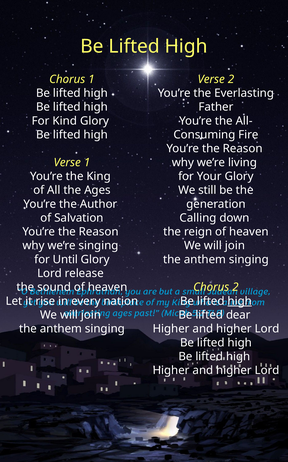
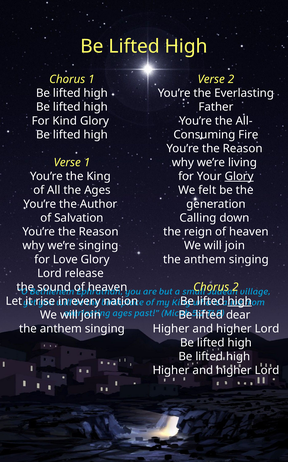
Glory underline: none -> present (239, 176)
still: still -> felt (207, 190)
Until: Until -> Love (65, 259)
